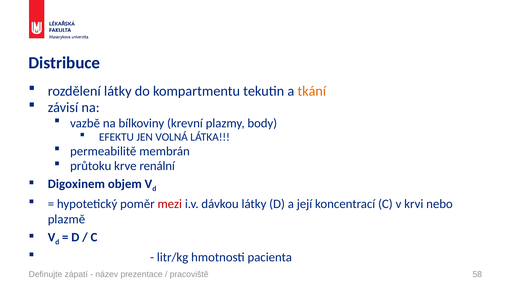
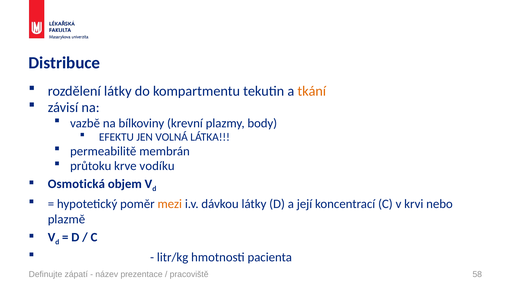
renální: renální -> vodíku (157, 166)
Digoxinem: Digoxinem -> Osmotická (76, 184)
mezi colour: red -> orange (170, 204)
